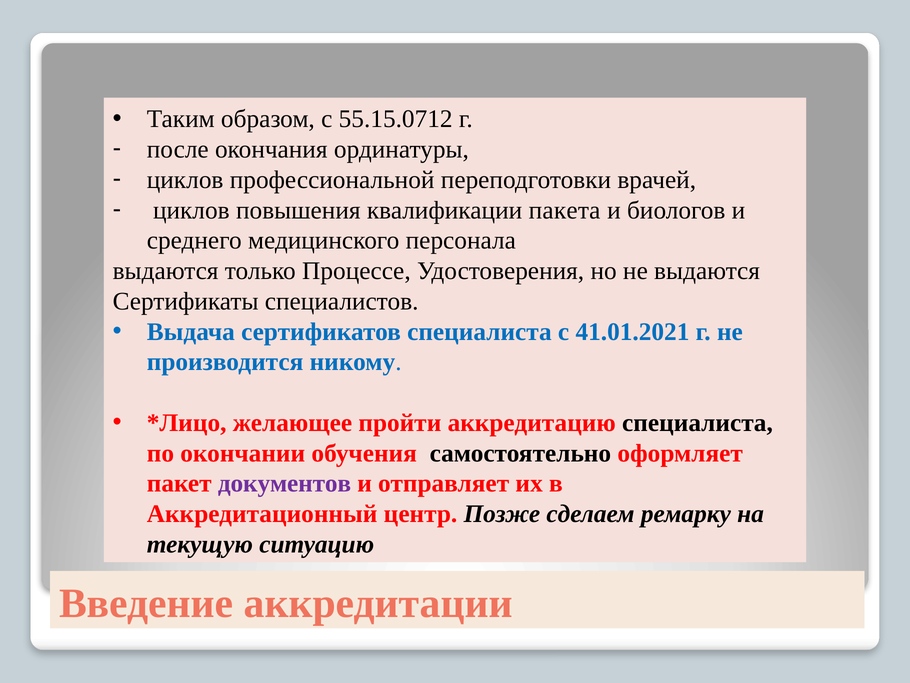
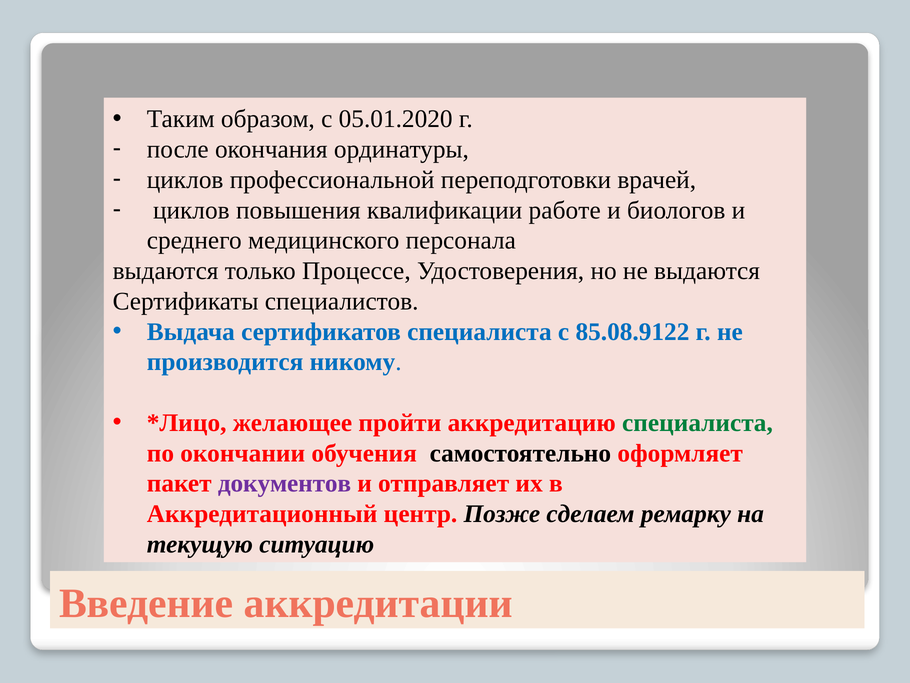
55.15.0712: 55.15.0712 -> 05.01.2020 (396, 119)
пакета: пакета -> работе (565, 210)
41.01.2021: 41.01.2021 -> 85.08.9122 (632, 331)
специалиста colour: black -> green (697, 423)
